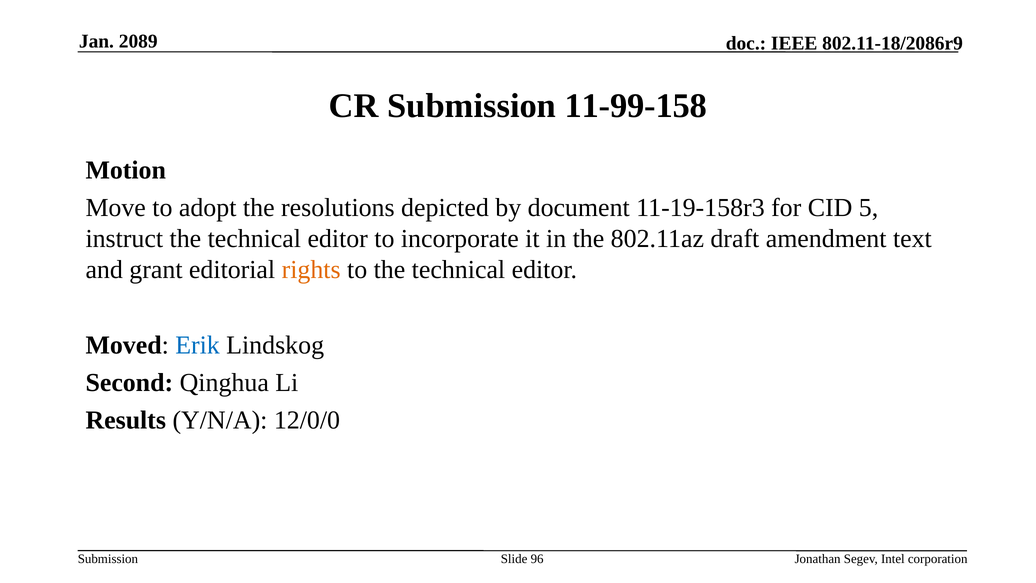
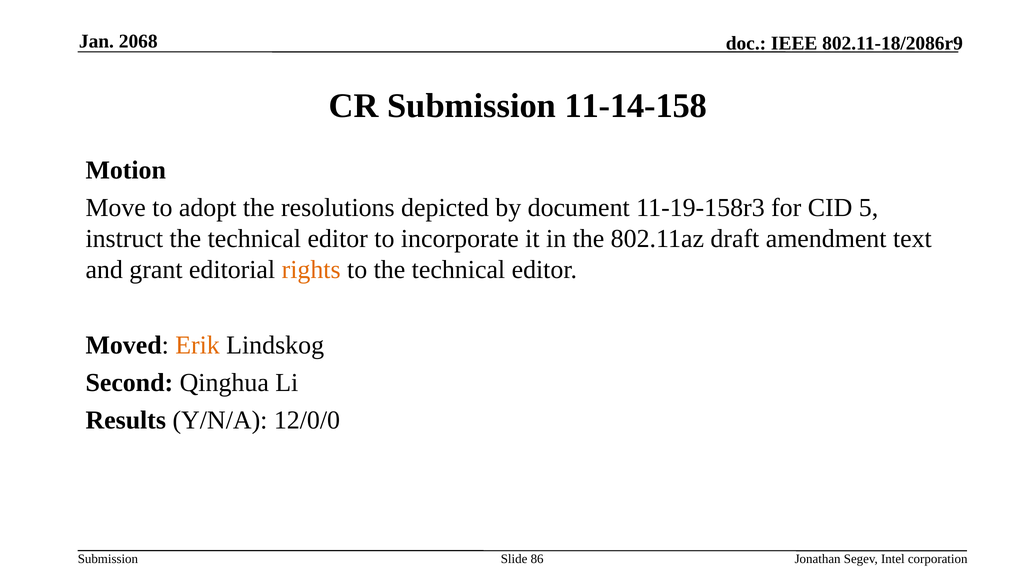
2089: 2089 -> 2068 (138, 41)
11-99-158: 11-99-158 -> 11-14-158 (636, 106)
Erik colour: blue -> orange (198, 345)
96: 96 -> 86 (537, 559)
